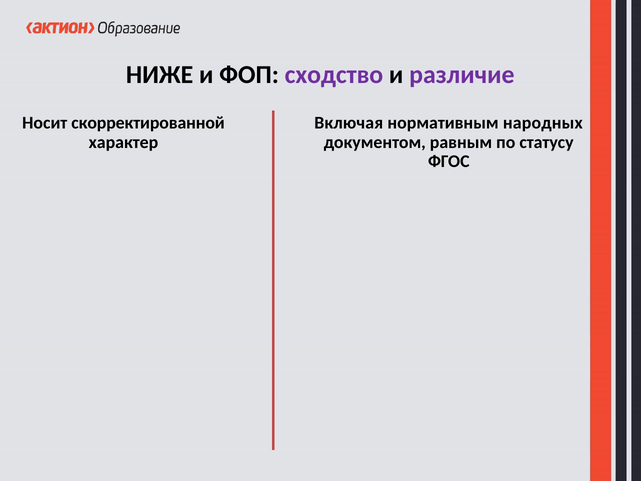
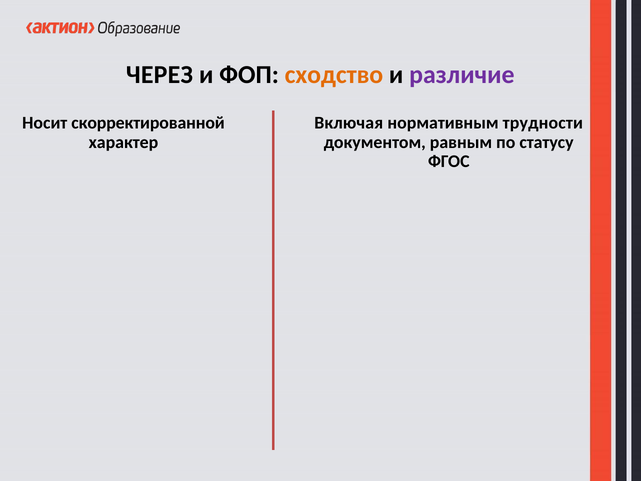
НИЖЕ: НИЖЕ -> ЧЕРЕЗ (159, 75)
сходство colour: purple -> orange (334, 75)
народных: народных -> трудности (543, 123)
